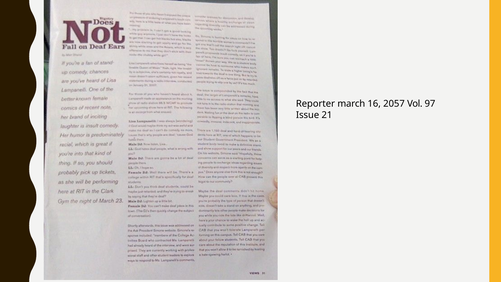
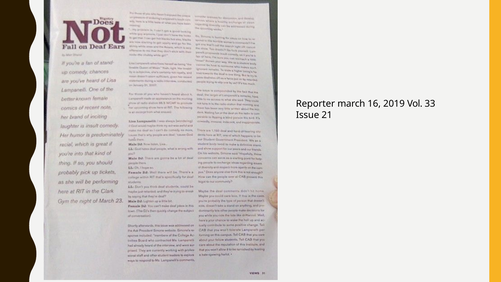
2057: 2057 -> 2019 (394, 104)
97: 97 -> 33 (430, 104)
